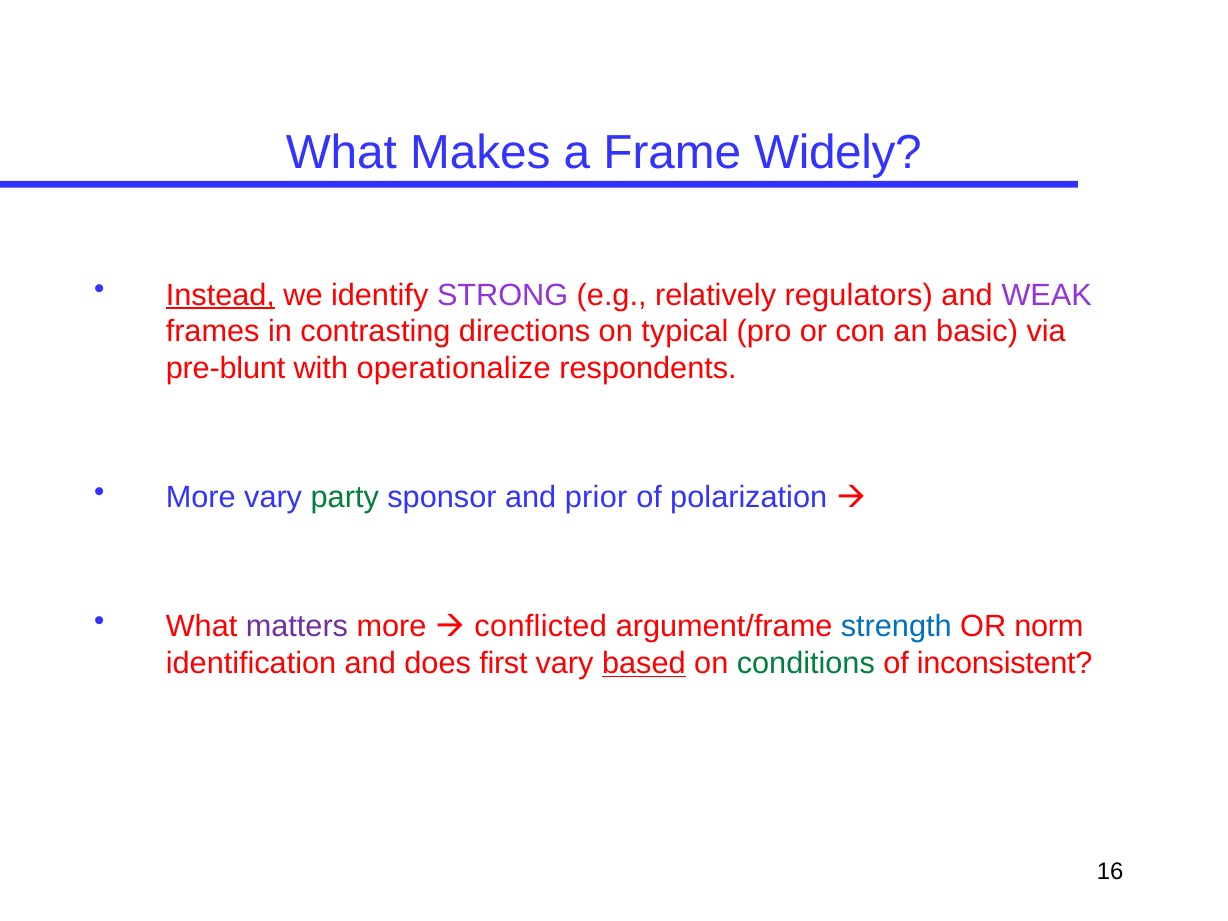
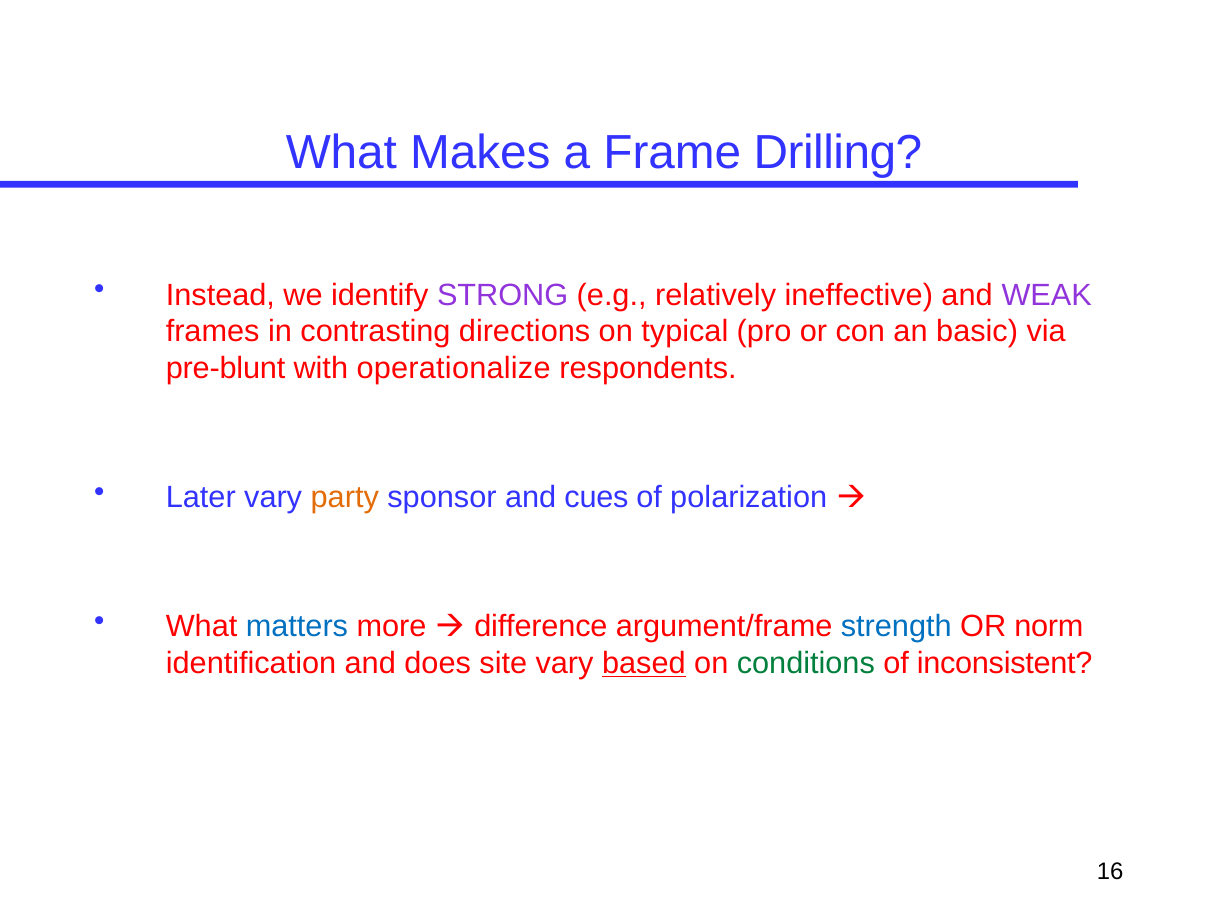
Widely: Widely -> Drilling (838, 153)
Instead underline: present -> none (220, 295)
regulators: regulators -> ineffective (859, 295)
More: More -> Later (201, 498)
party colour: green -> orange (345, 498)
prior: prior -> cues (596, 498)
matters colour: purple -> blue (297, 626)
conflicted: conflicted -> difference (541, 626)
first: first -> site (503, 663)
